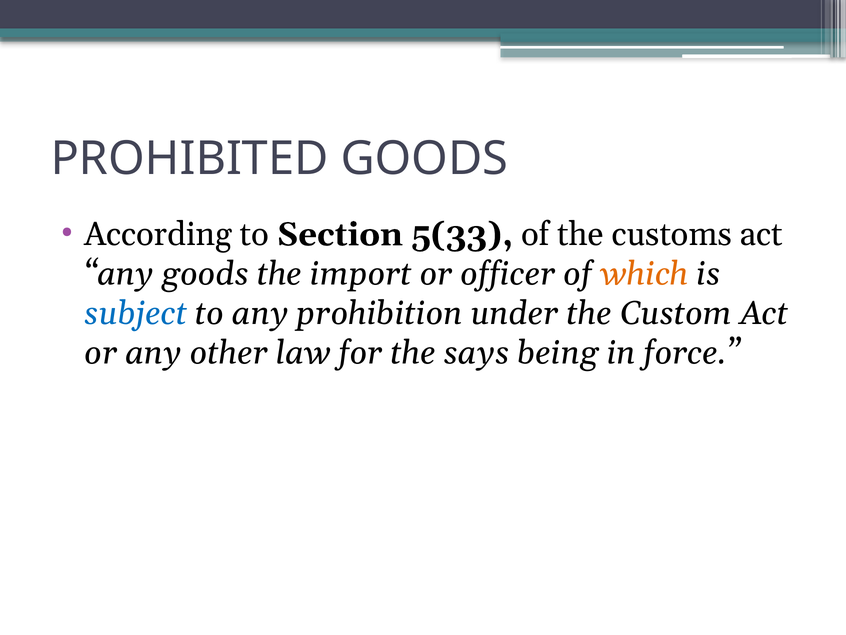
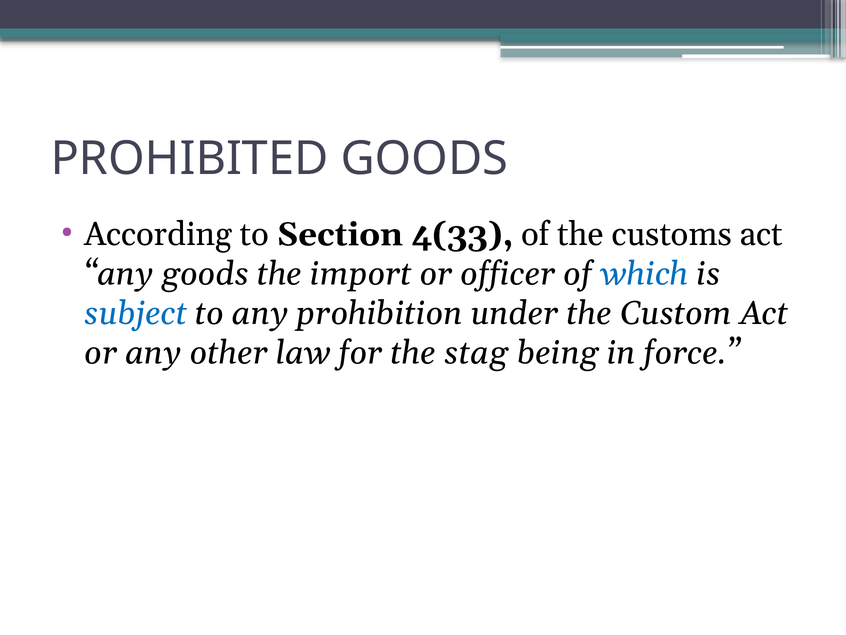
5(33: 5(33 -> 4(33 (462, 234)
which colour: orange -> blue (644, 274)
says: says -> stag (476, 353)
